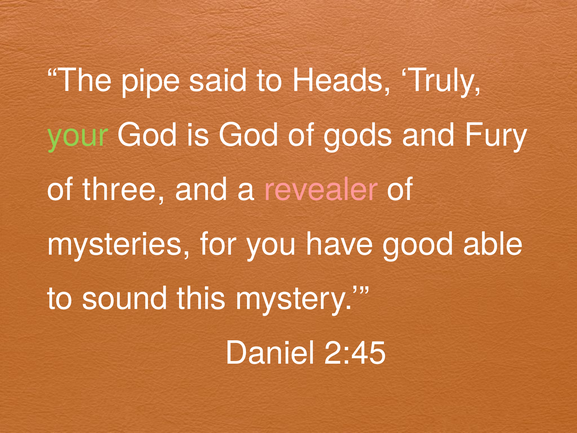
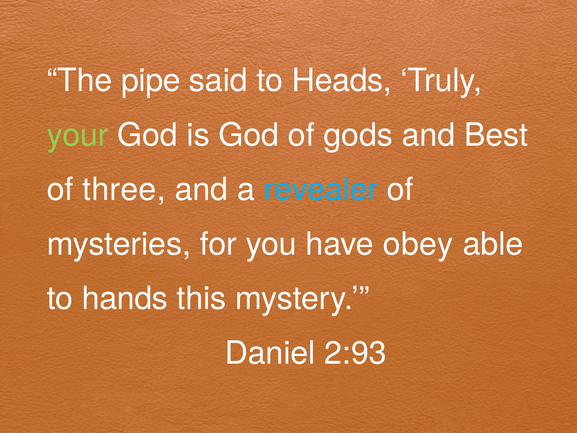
Fury: Fury -> Best (496, 135)
revealer colour: pink -> light blue (321, 190)
good: good -> obey (418, 244)
sound: sound -> hands (125, 299)
2:45: 2:45 -> 2:93 (355, 353)
